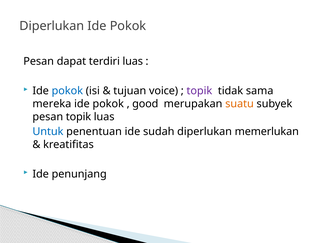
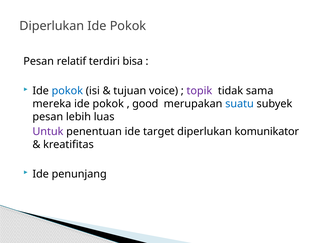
dapat: dapat -> relatif (71, 62)
terdiri luas: luas -> bisa (133, 62)
suatu colour: orange -> blue (239, 104)
pesan topik: topik -> lebih (78, 117)
Untuk colour: blue -> purple (48, 132)
sudah: sudah -> target (159, 132)
memerlukan: memerlukan -> komunikator (267, 132)
